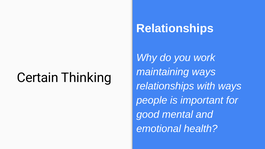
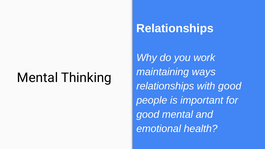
Certain: Certain -> Mental (38, 78)
with ways: ways -> good (230, 86)
